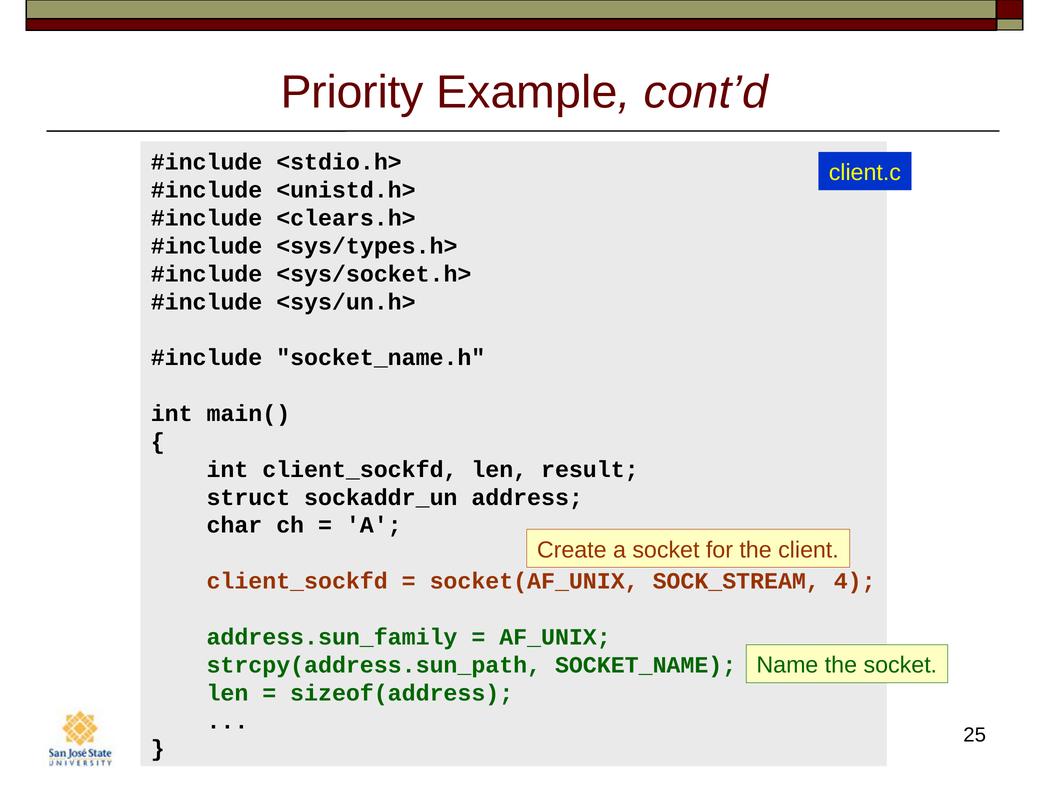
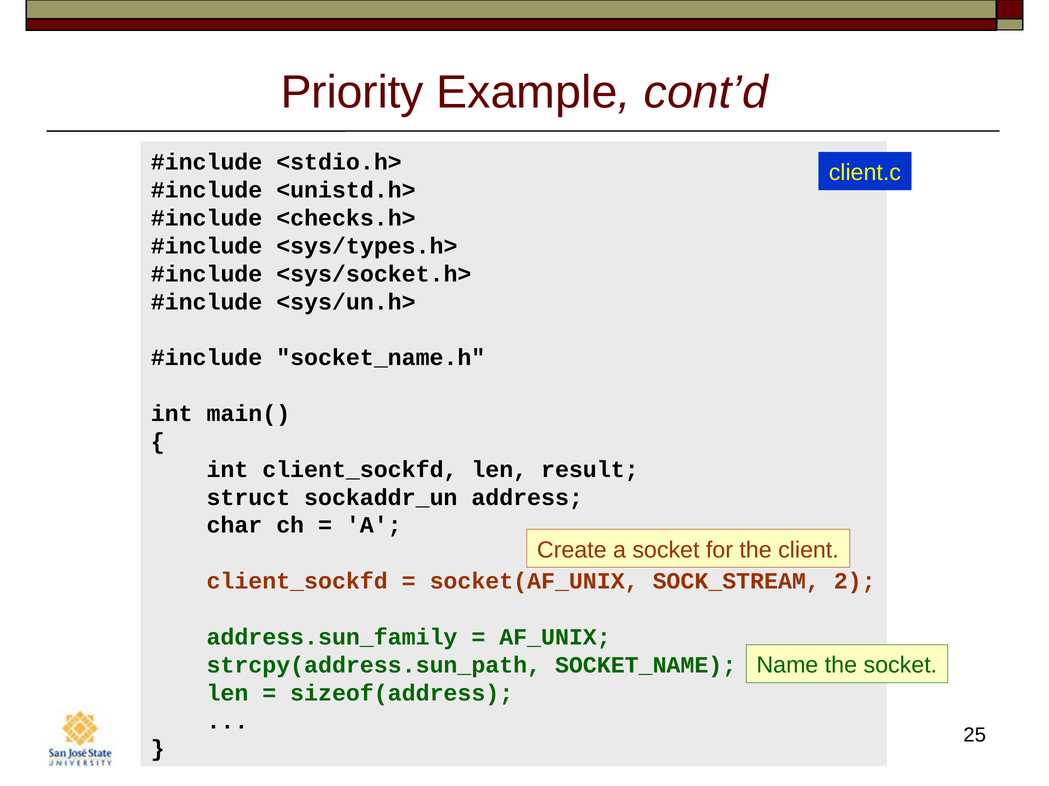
<clears.h>: <clears.h> -> <checks.h> (346, 218)
4: 4 -> 2 (855, 582)
